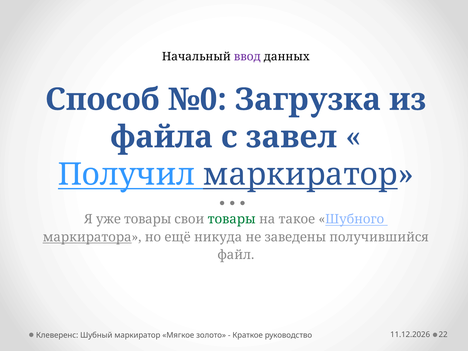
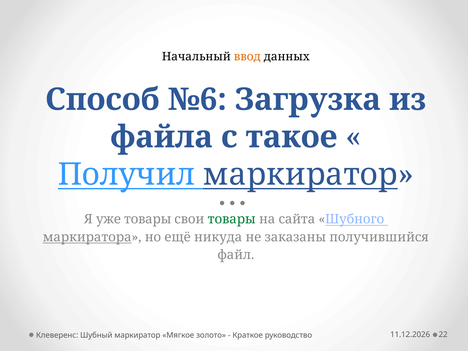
ввод colour: purple -> orange (247, 56)
№0: №0 -> №6 (197, 100)
завел: завел -> такое (291, 137)
такое: такое -> сайта (297, 219)
заведены: заведены -> заказаны (295, 237)
